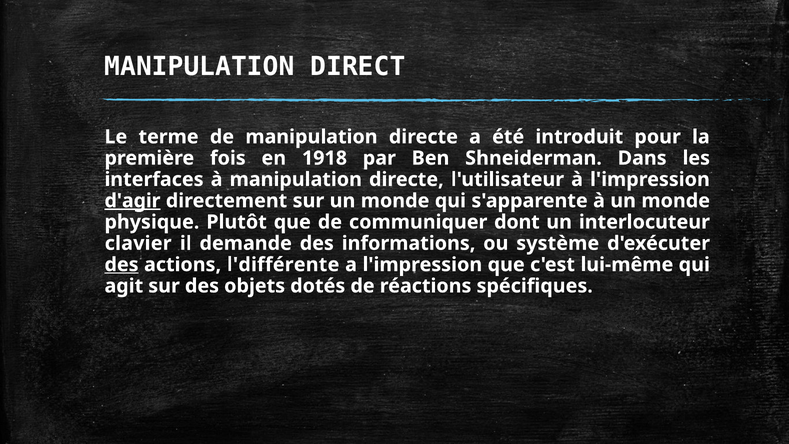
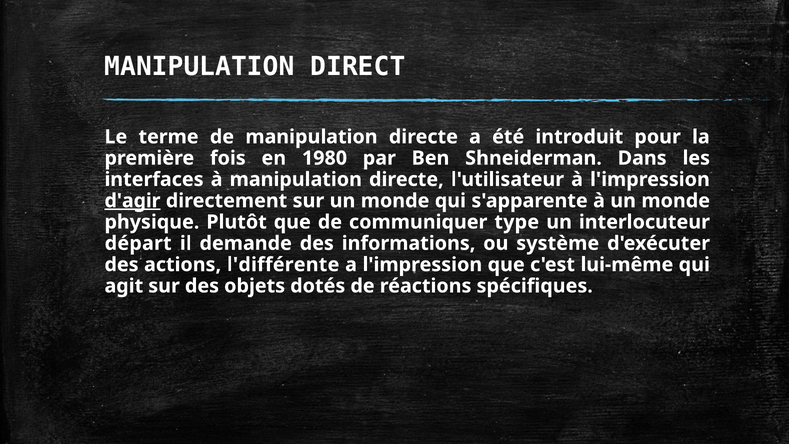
1918: 1918 -> 1980 (324, 158)
dont: dont -> type (517, 222)
clavier: clavier -> départ (138, 243)
des underline: present -> none (122, 265)
